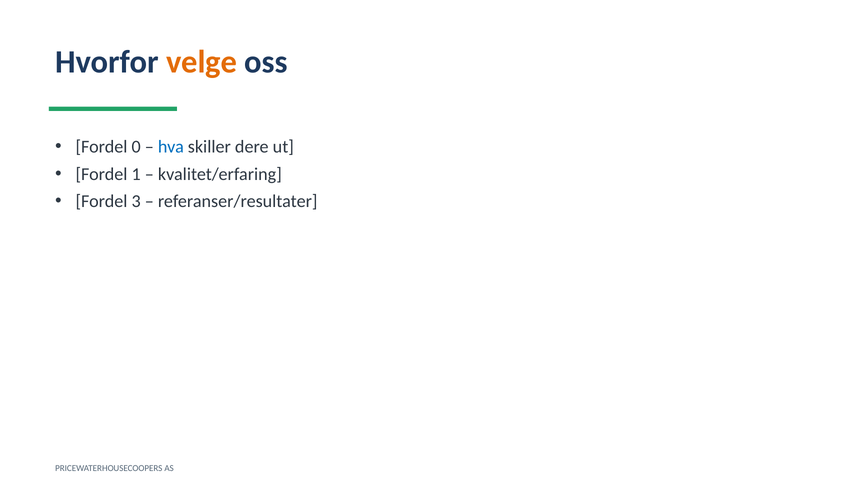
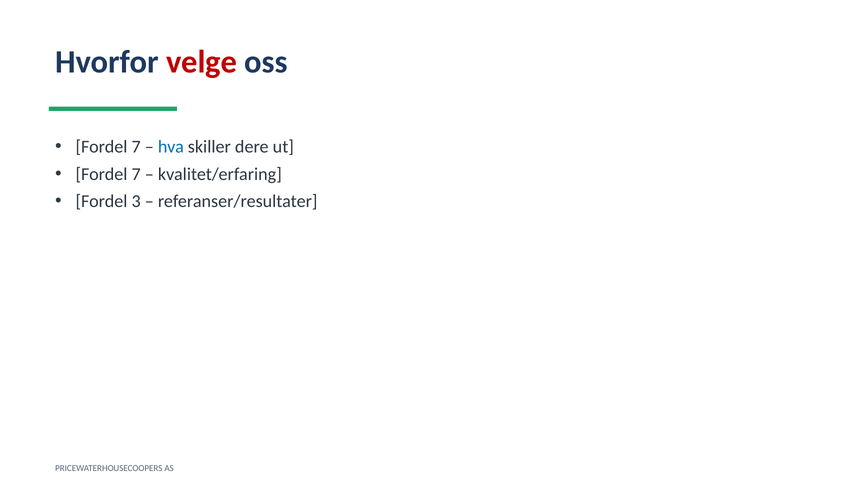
velge colour: orange -> red (202, 62)
0: 0 -> 7 (136, 147)
1: 1 -> 7 (136, 174)
